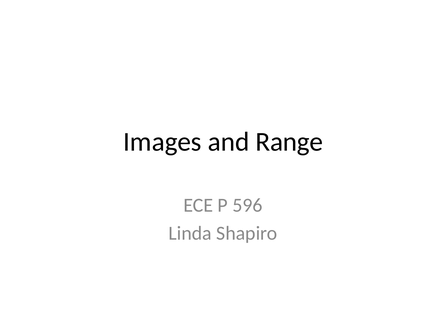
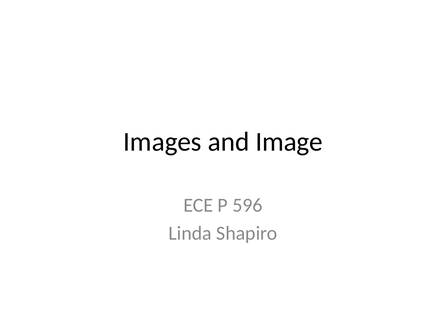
Range: Range -> Image (289, 142)
